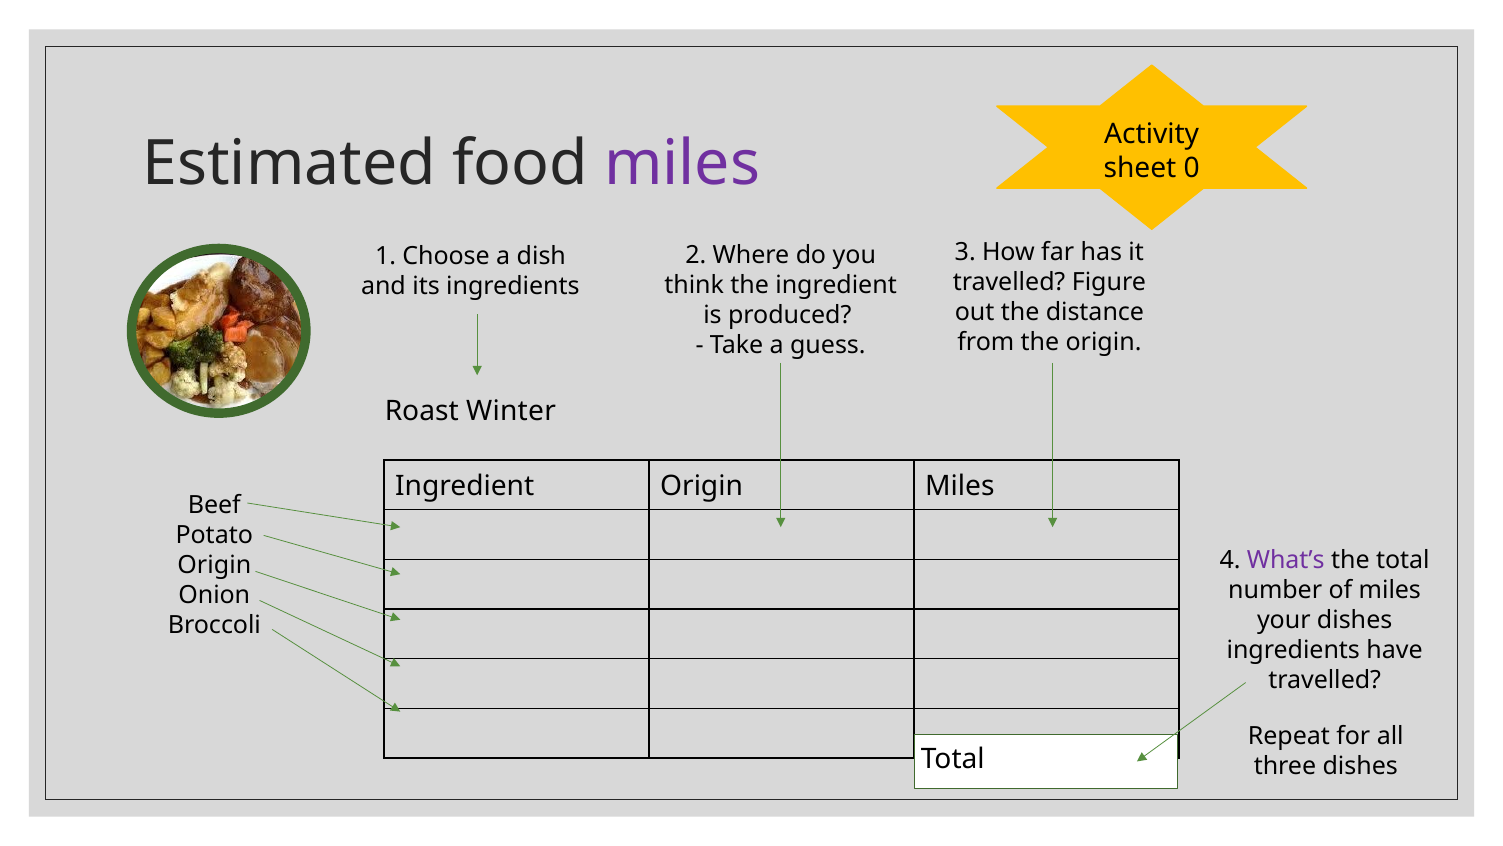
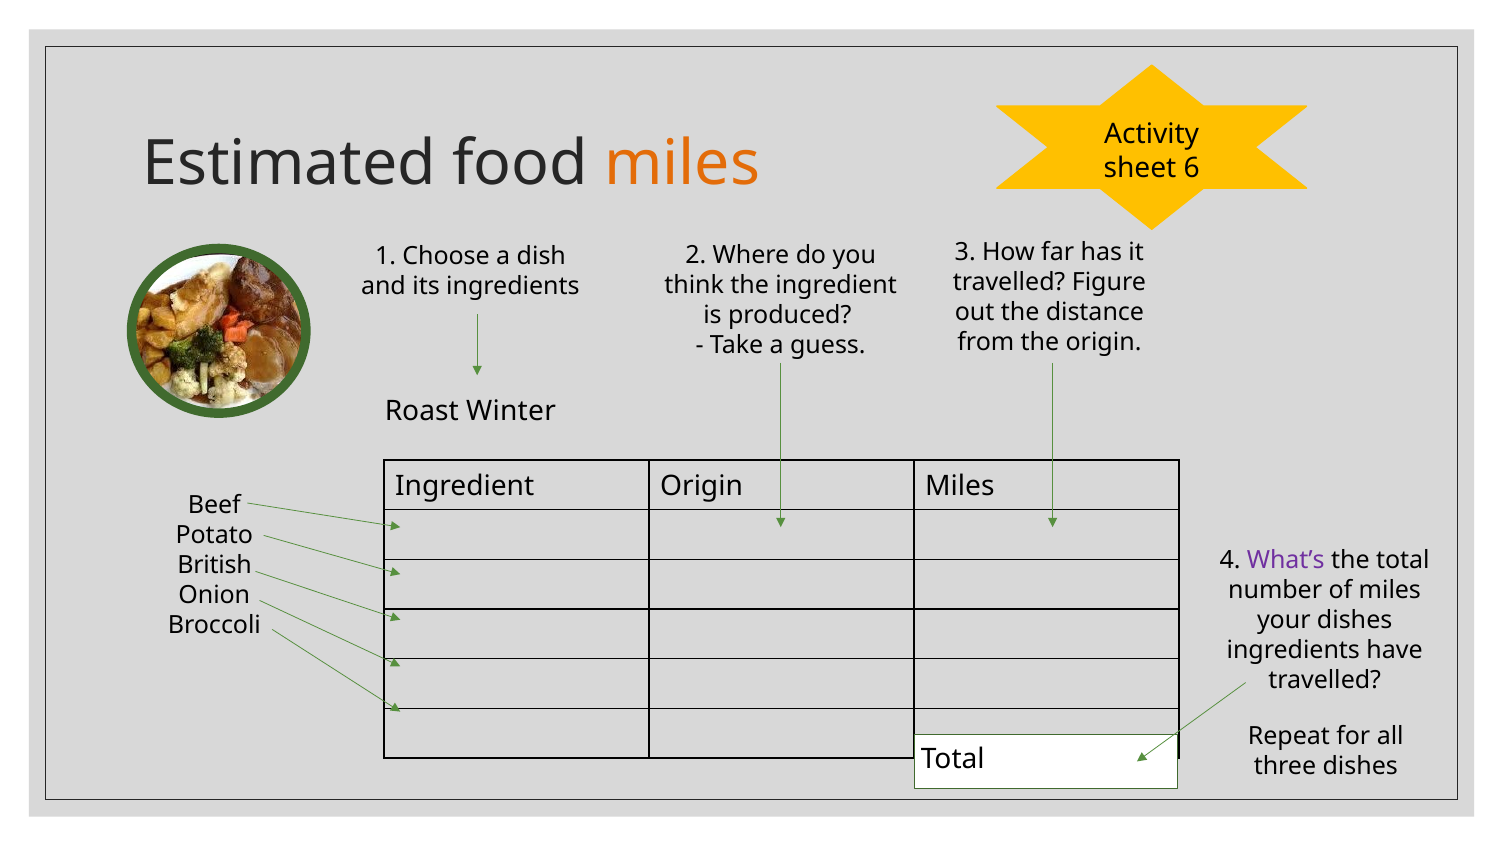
miles colour: purple -> orange (682, 163)
0: 0 -> 6 (1192, 168)
Origin: Origin -> British (215, 565)
